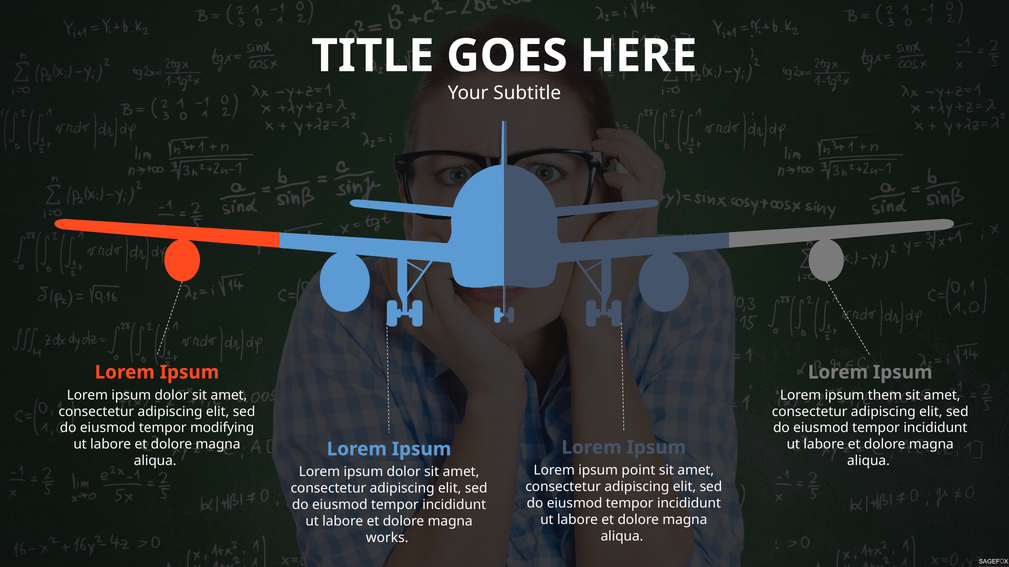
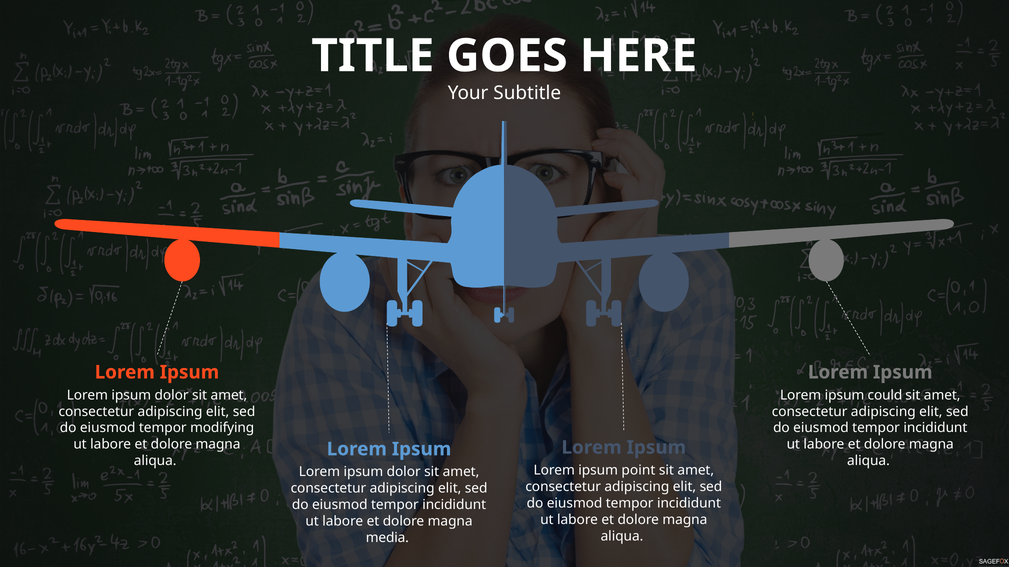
them: them -> could (885, 396)
works: works -> media (387, 538)
